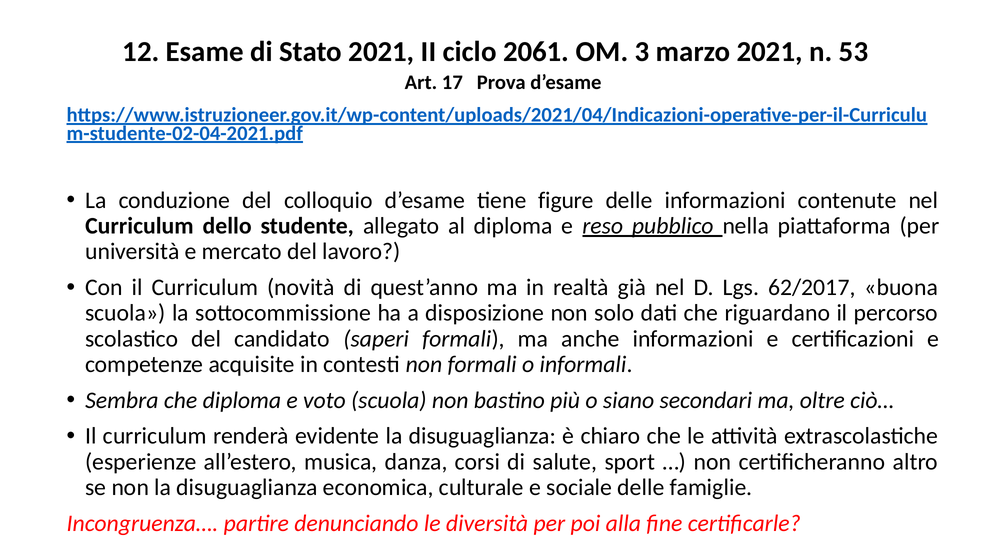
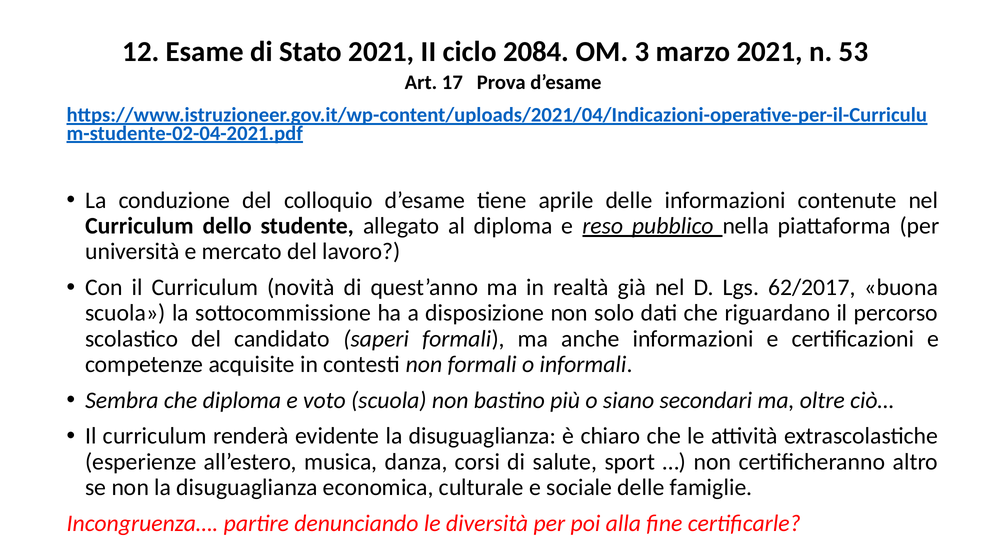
2061: 2061 -> 2084 (536, 52)
figure: figure -> aprile (566, 200)
